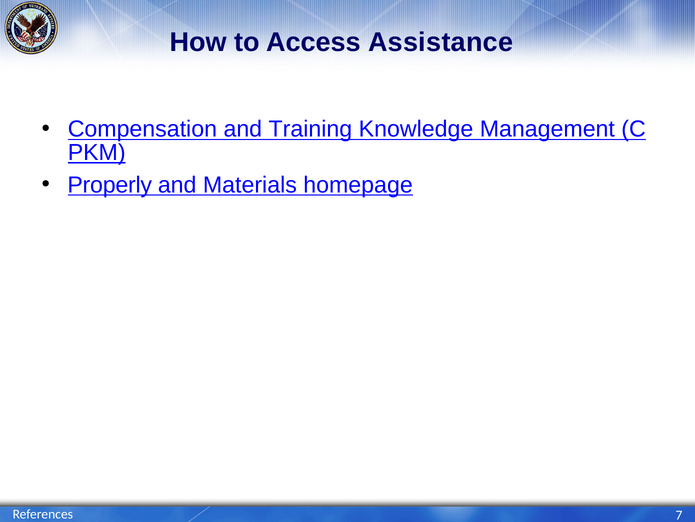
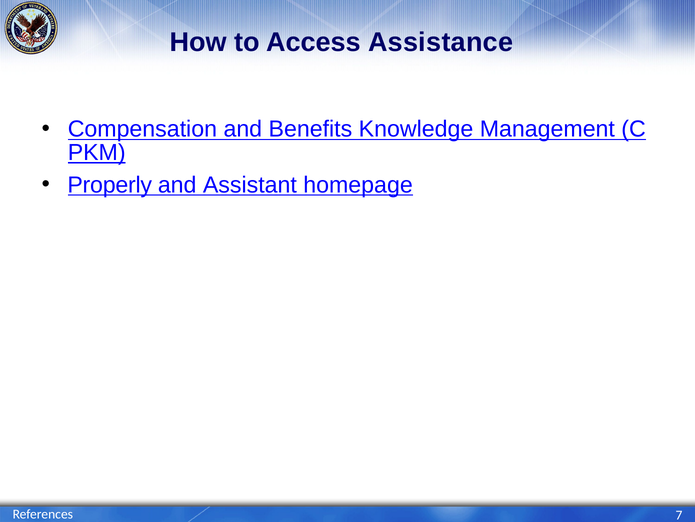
Training: Training -> Benefits (310, 129)
Materials: Materials -> Assistant (250, 185)
